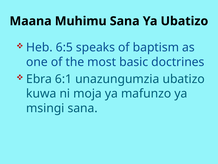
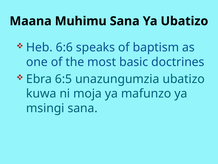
6:5: 6:5 -> 6:6 (64, 47)
6:1: 6:1 -> 6:5 (64, 79)
